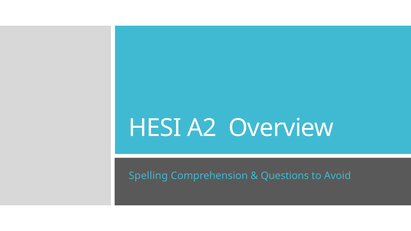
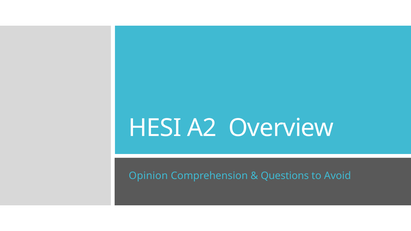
Spelling: Spelling -> Opinion (148, 176)
